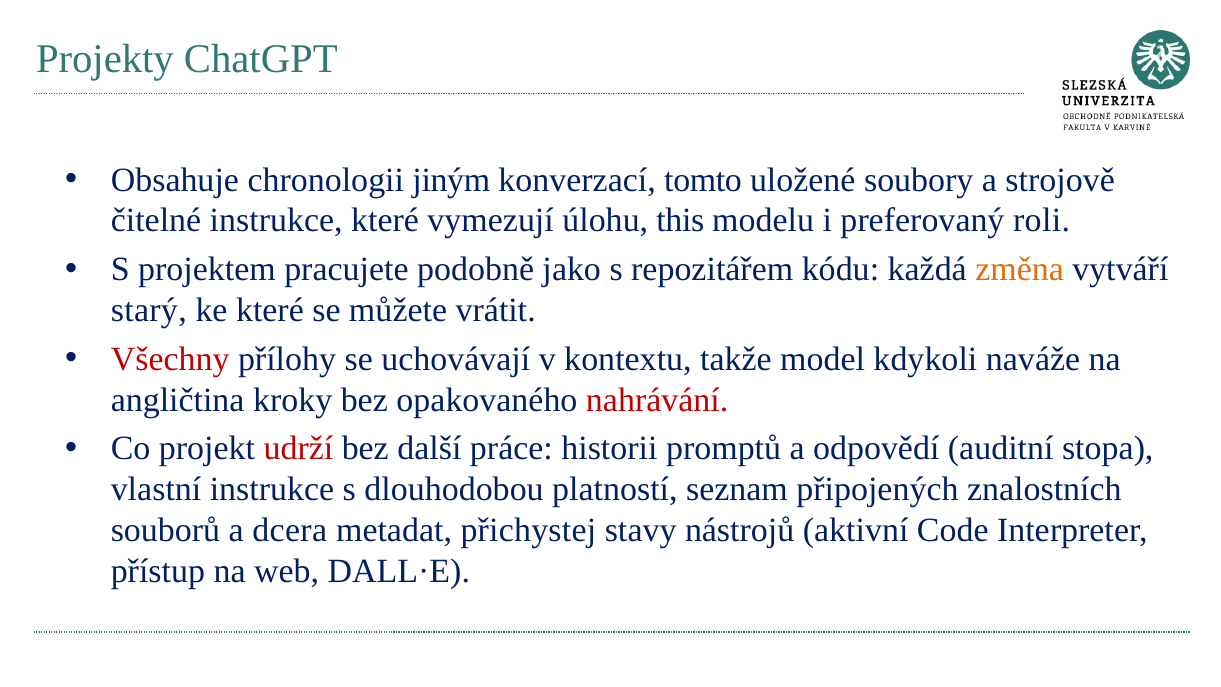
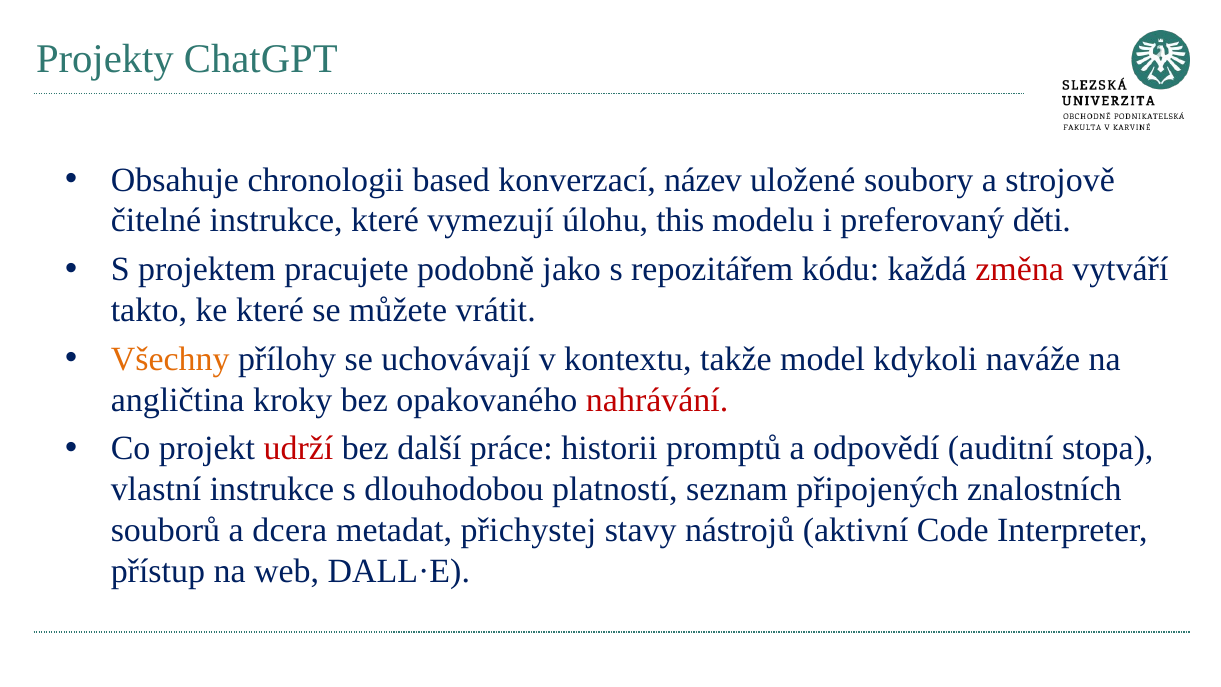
jiným: jiným -> based (451, 180)
tomto: tomto -> název (703, 180)
roli: roli -> děti (1042, 221)
změna colour: orange -> red (1020, 269)
starý: starý -> takto (149, 310)
Všechny colour: red -> orange (170, 359)
